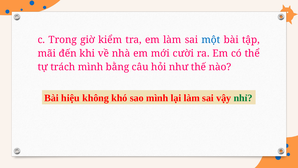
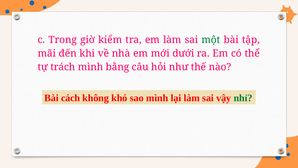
một colour: blue -> green (211, 40)
cười: cười -> dưới (183, 53)
hiệu: hiệu -> cách (71, 98)
